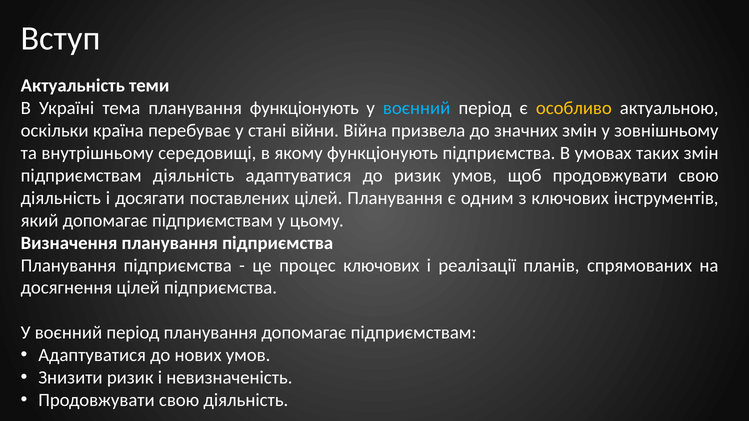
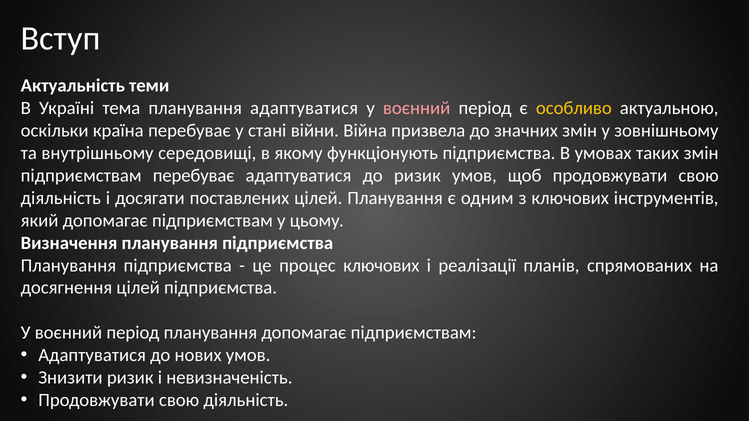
планування функціонують: функціонують -> адаптуватися (304, 108)
воєнний colour: light blue -> pink (417, 108)
підприємствам діяльність: діяльність -> перебуває (194, 176)
